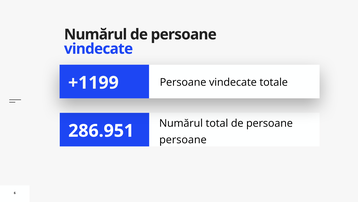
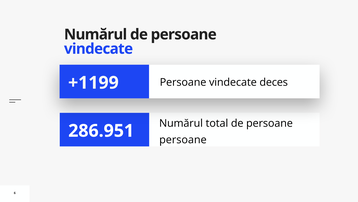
totale: totale -> deces (274, 82)
